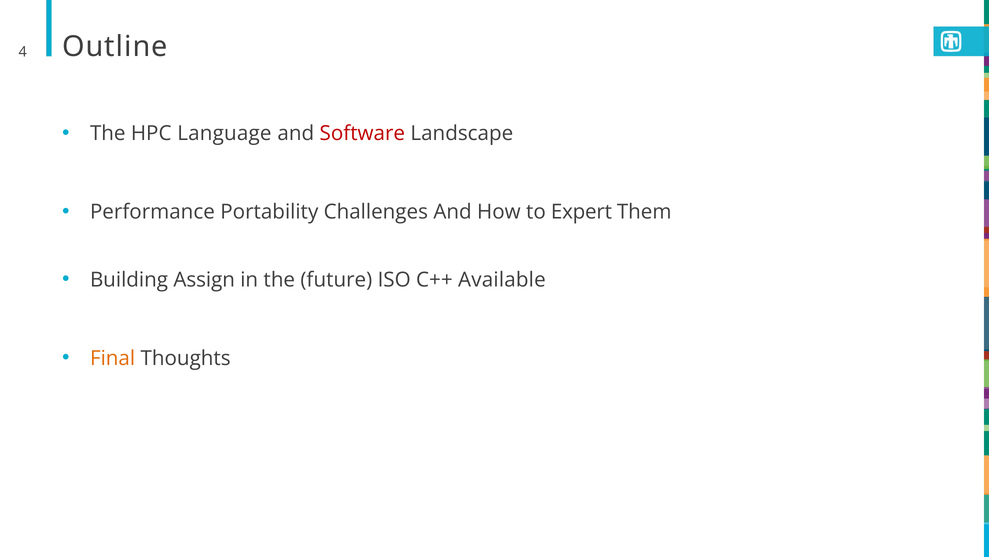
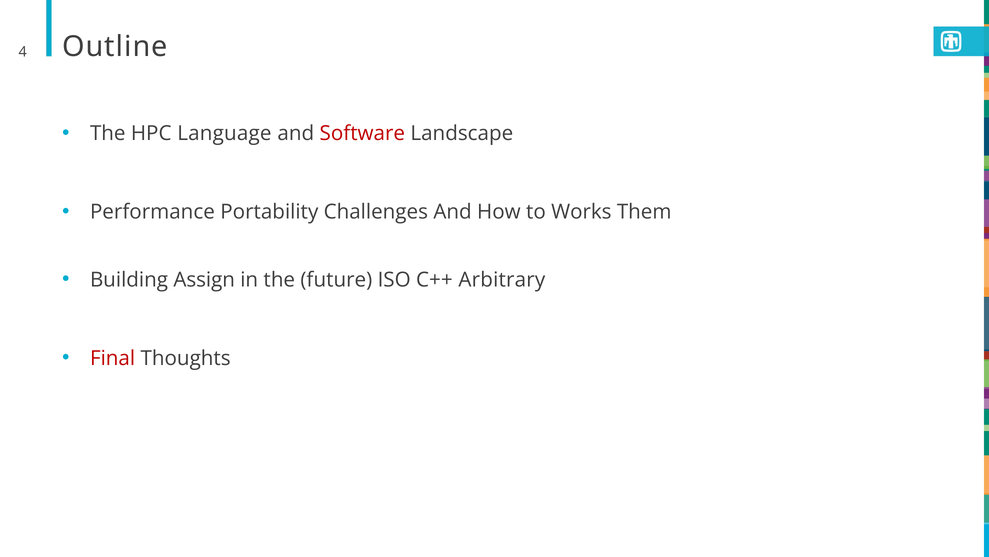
Expert: Expert -> Works (581, 212)
Available: Available -> Arbitrary (502, 279)
Final colour: orange -> red (113, 358)
